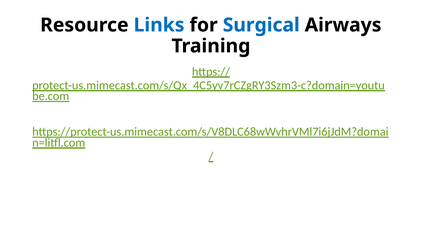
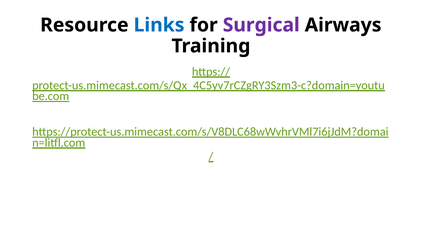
Surgical colour: blue -> purple (261, 25)
